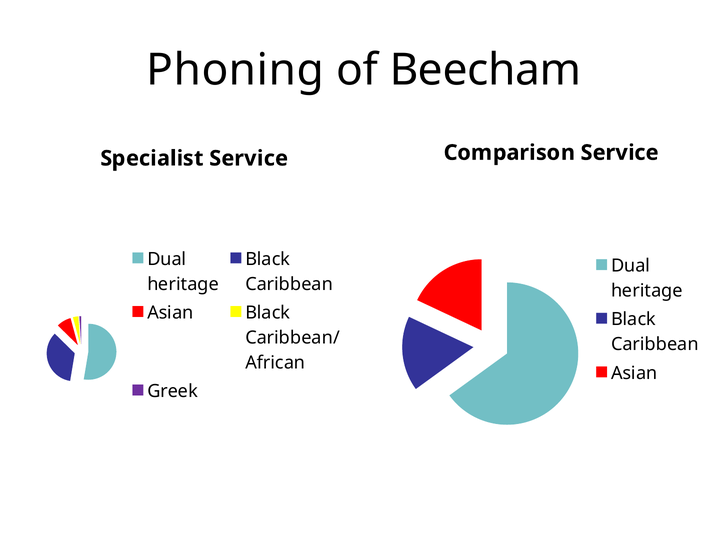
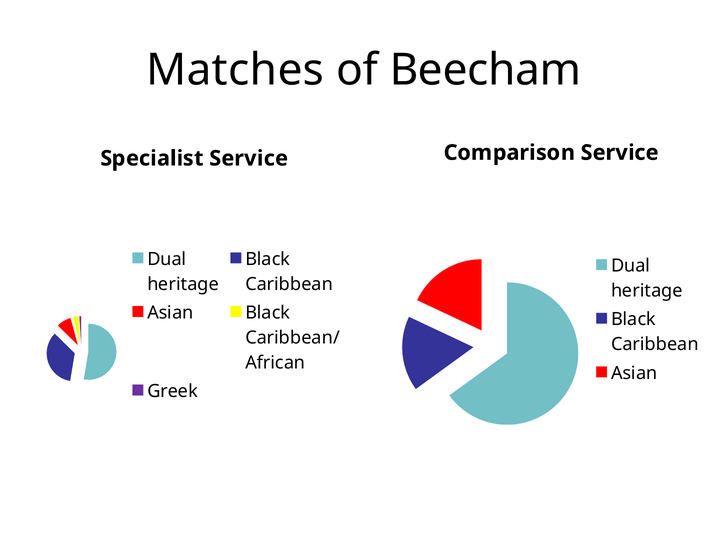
Phoning: Phoning -> Matches (235, 70)
